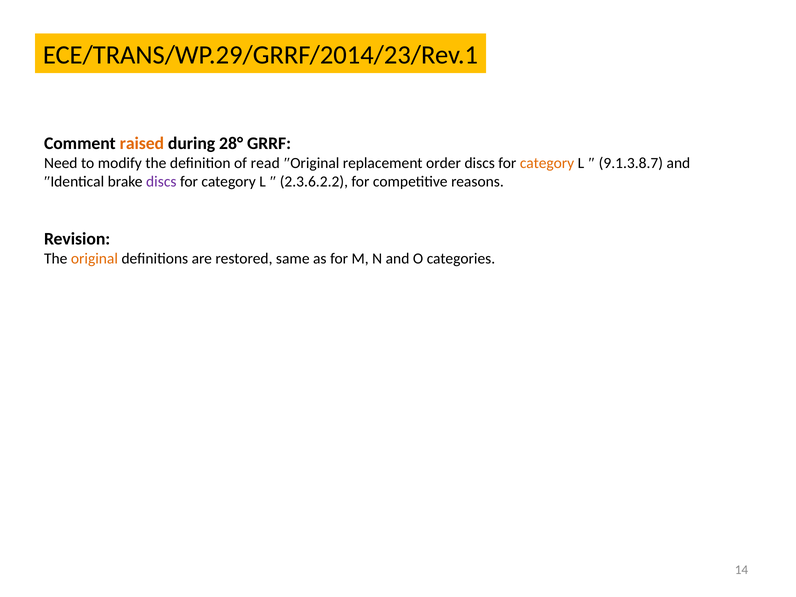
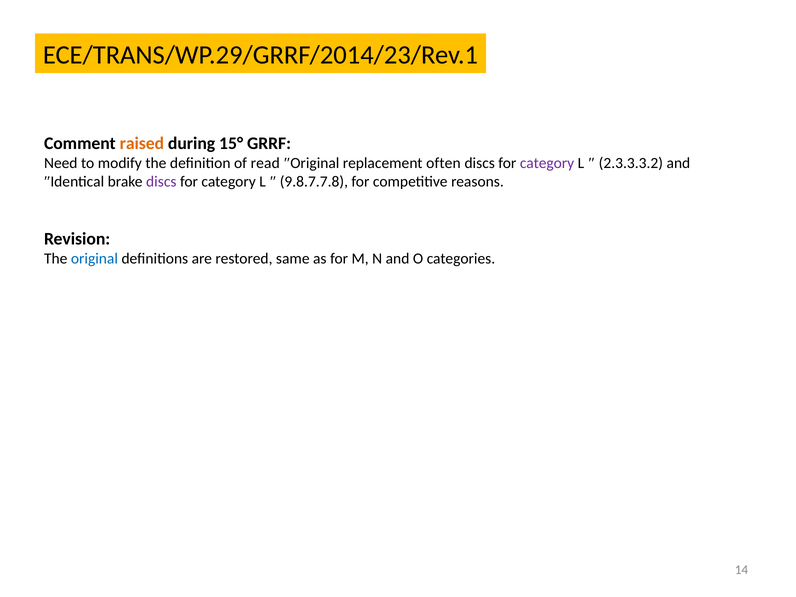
28°: 28° -> 15° (231, 143)
order: order -> often (443, 163)
category colour: orange -> purple (547, 163)
9.1.3.8.7: 9.1.3.8.7 -> 2.3.3.3.2 (631, 163)
2.3.6.2.2: 2.3.6.2.2 -> 9.8.7.7.8 (314, 182)
original colour: orange -> blue (94, 259)
